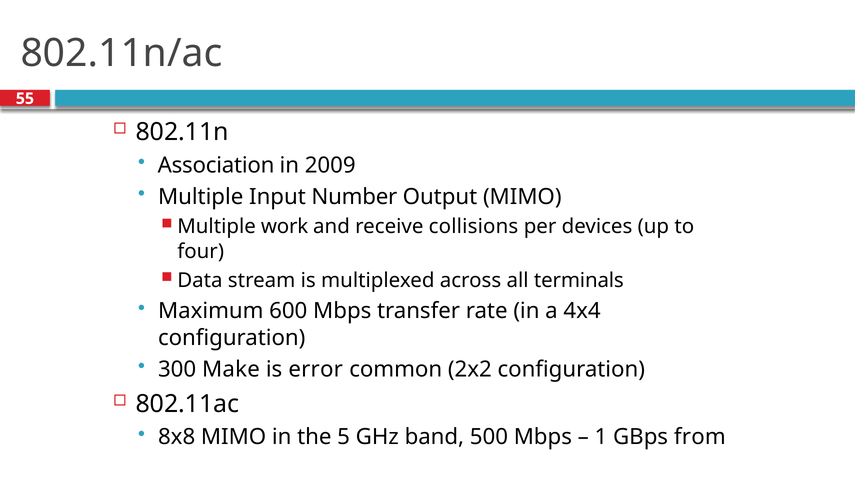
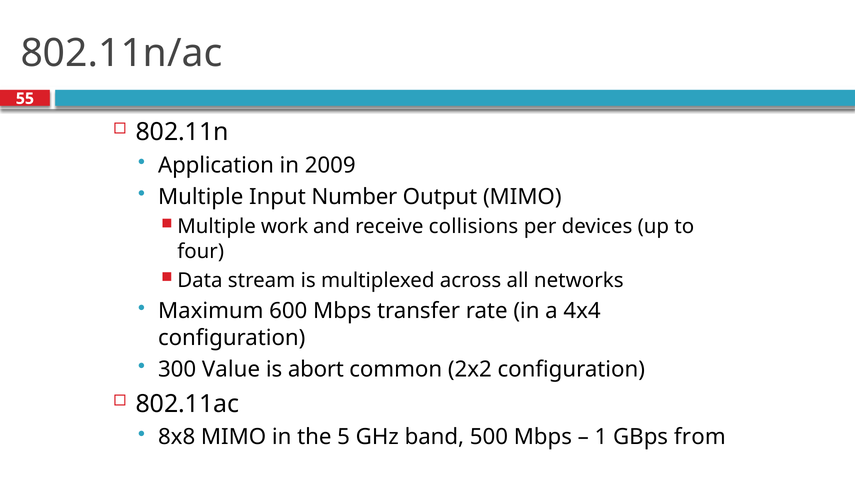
Association: Association -> Application (216, 165)
terminals: terminals -> networks (579, 280)
Make: Make -> Value (231, 369)
error: error -> abort (316, 369)
